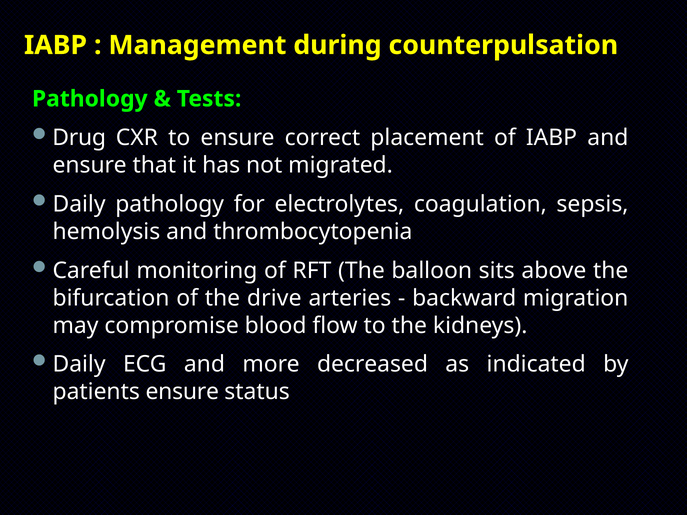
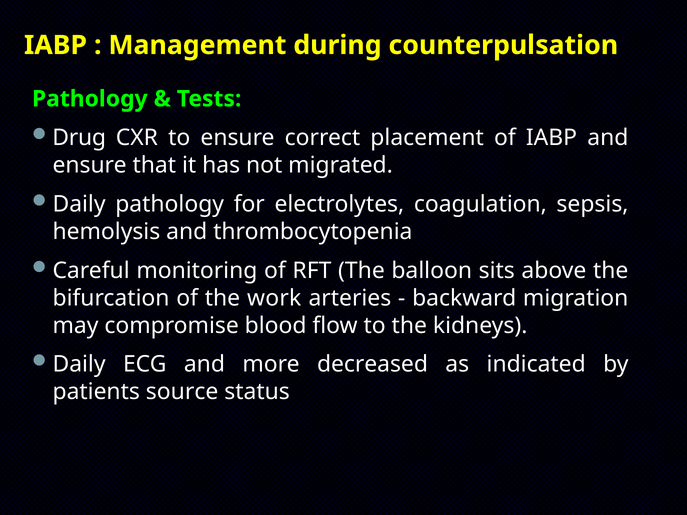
drive: drive -> work (274, 298)
patients ensure: ensure -> source (182, 392)
